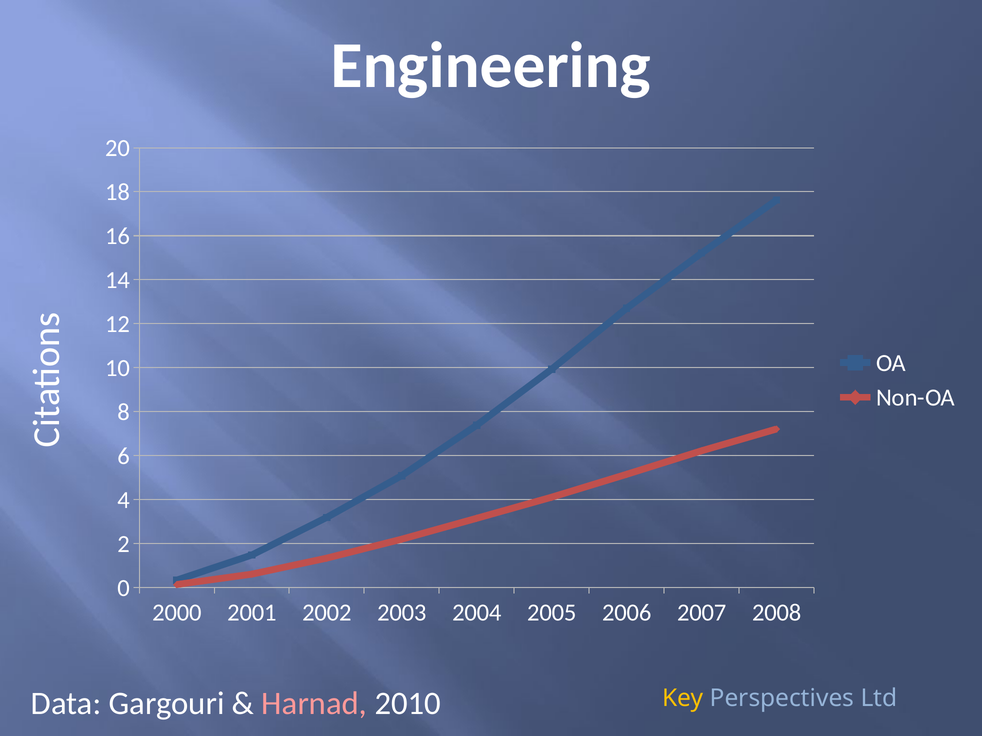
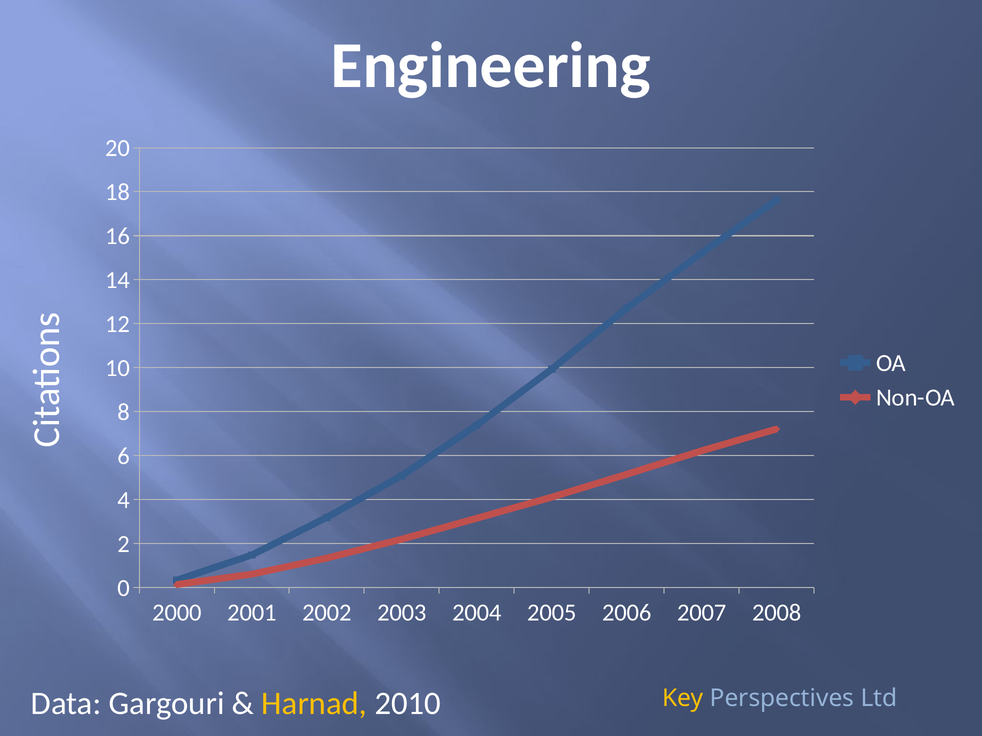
Harnad colour: pink -> yellow (314, 704)
